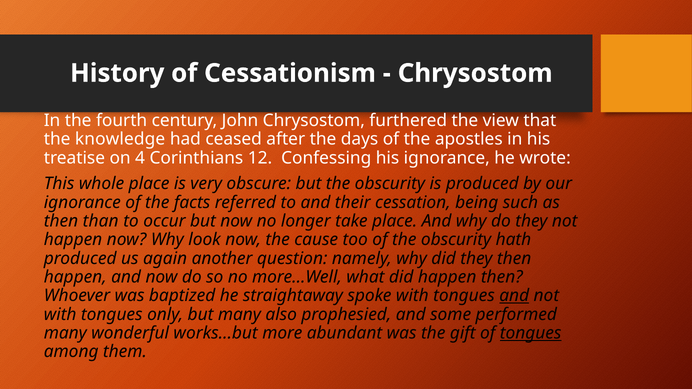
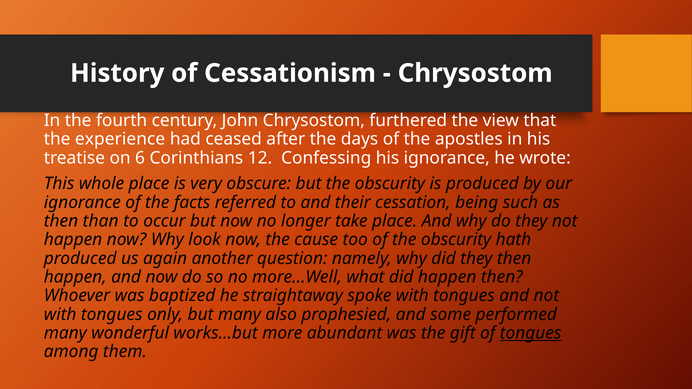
knowledge: knowledge -> experience (120, 139)
4: 4 -> 6 (140, 158)
and underline: present -> none (514, 296)
